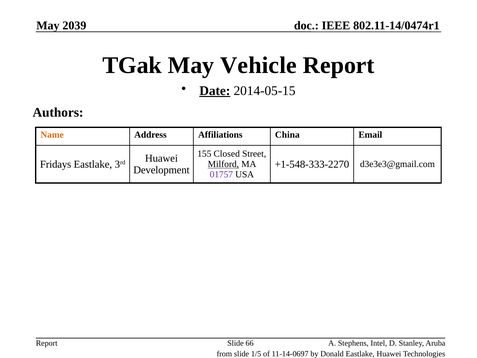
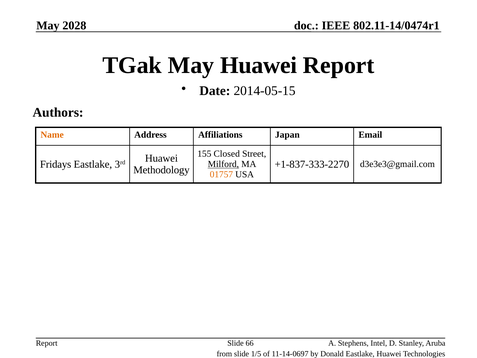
2039: 2039 -> 2028 (74, 25)
May Vehicle: Vehicle -> Huawei (259, 65)
Date underline: present -> none (215, 91)
China: China -> Japan (287, 135)
+1-548-333-2270: +1-548-333-2270 -> +1-837-333-2270 (312, 164)
Development: Development -> Methodology (161, 170)
01757 colour: purple -> orange (221, 174)
